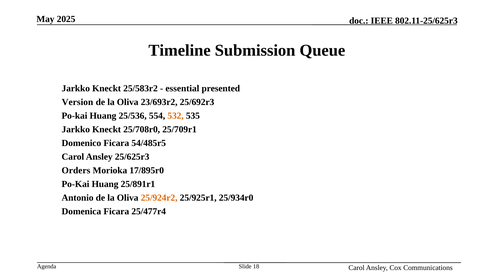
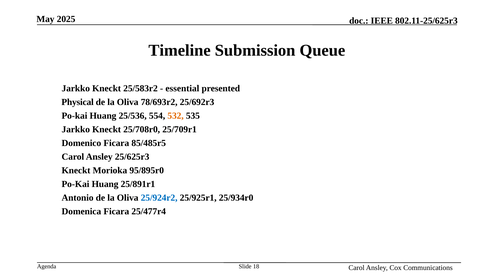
Version: Version -> Physical (78, 102)
23/693r2: 23/693r2 -> 78/693r2 (159, 102)
54/485r5: 54/485r5 -> 85/485r5 (149, 143)
Orders: Orders -> Kneckt (76, 170)
17/895r0: 17/895r0 -> 95/895r0 (147, 170)
25/924r2 colour: orange -> blue (159, 198)
